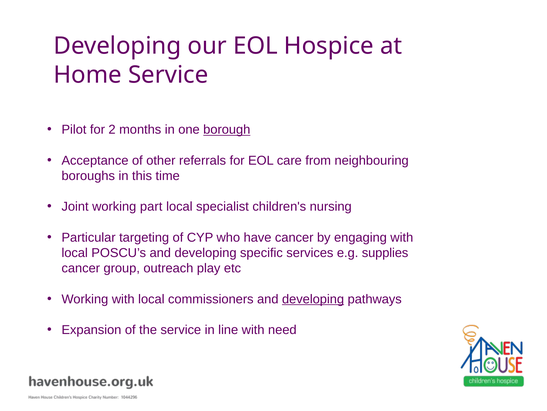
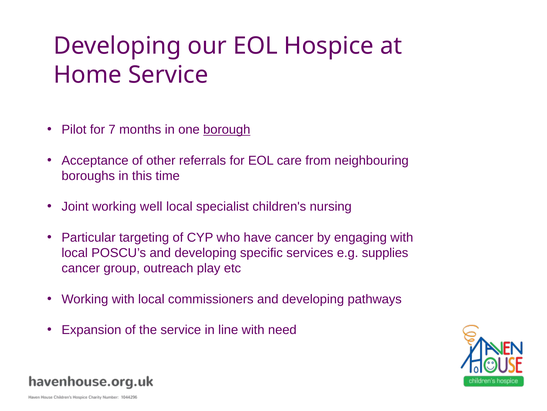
2: 2 -> 7 (112, 129)
part: part -> well (151, 206)
developing underline: present -> none (313, 299)
